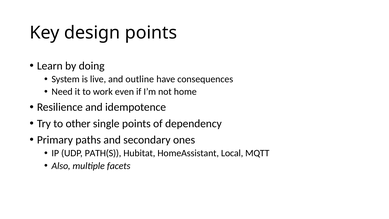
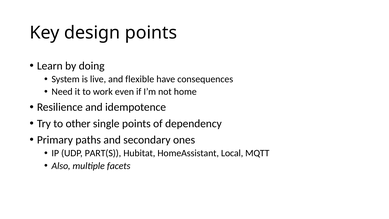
outline: outline -> flexible (140, 79)
PATH(S: PATH(S -> PART(S (103, 153)
